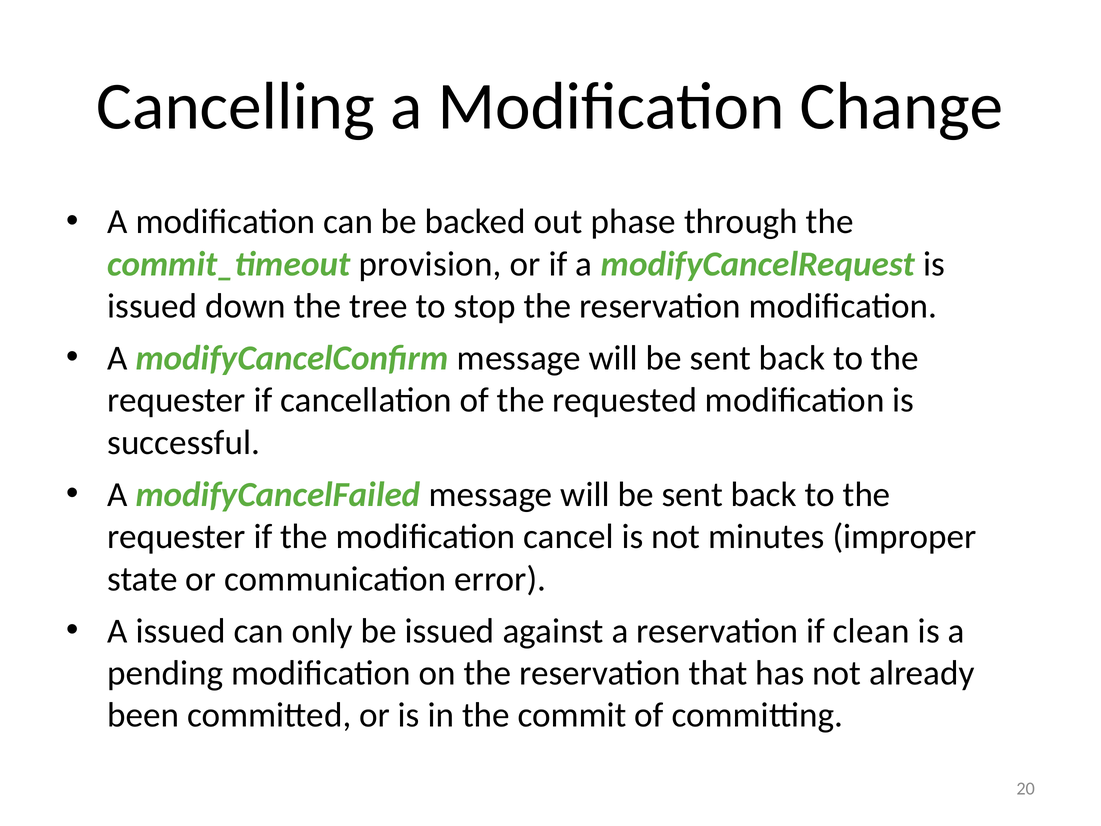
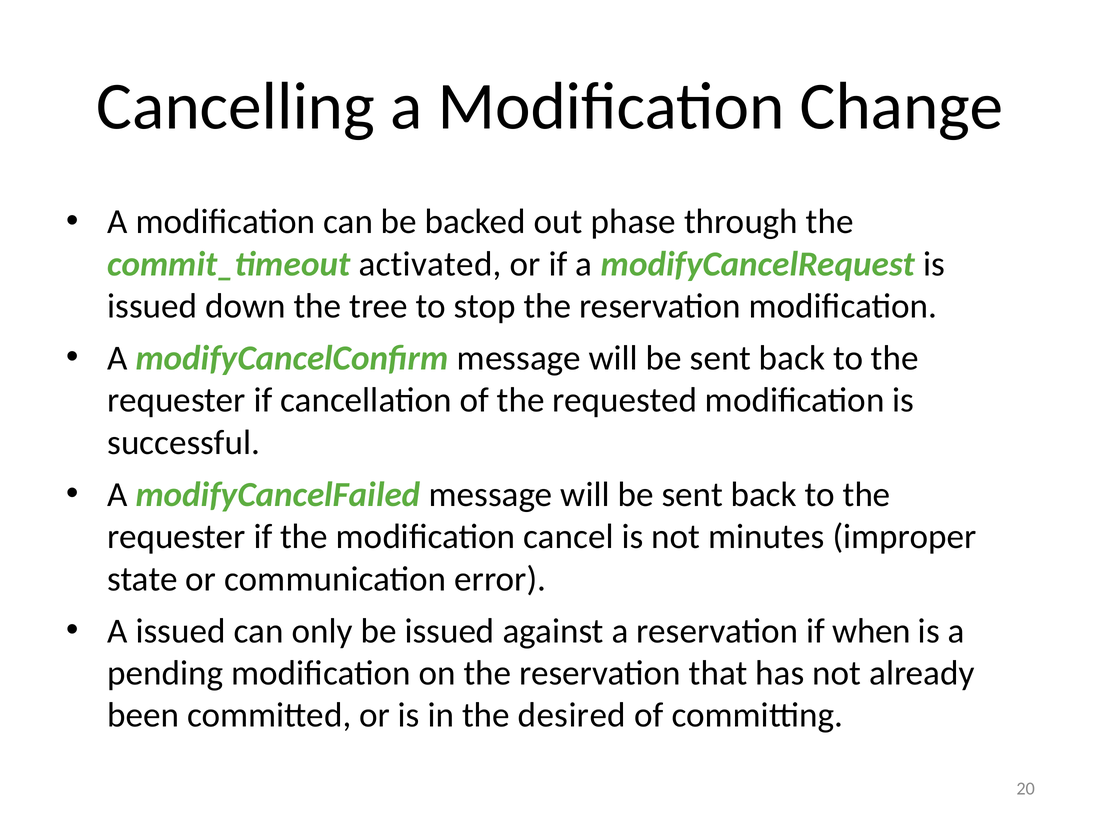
provision: provision -> activated (430, 264)
clean: clean -> when (872, 631)
commit: commit -> desired (572, 715)
